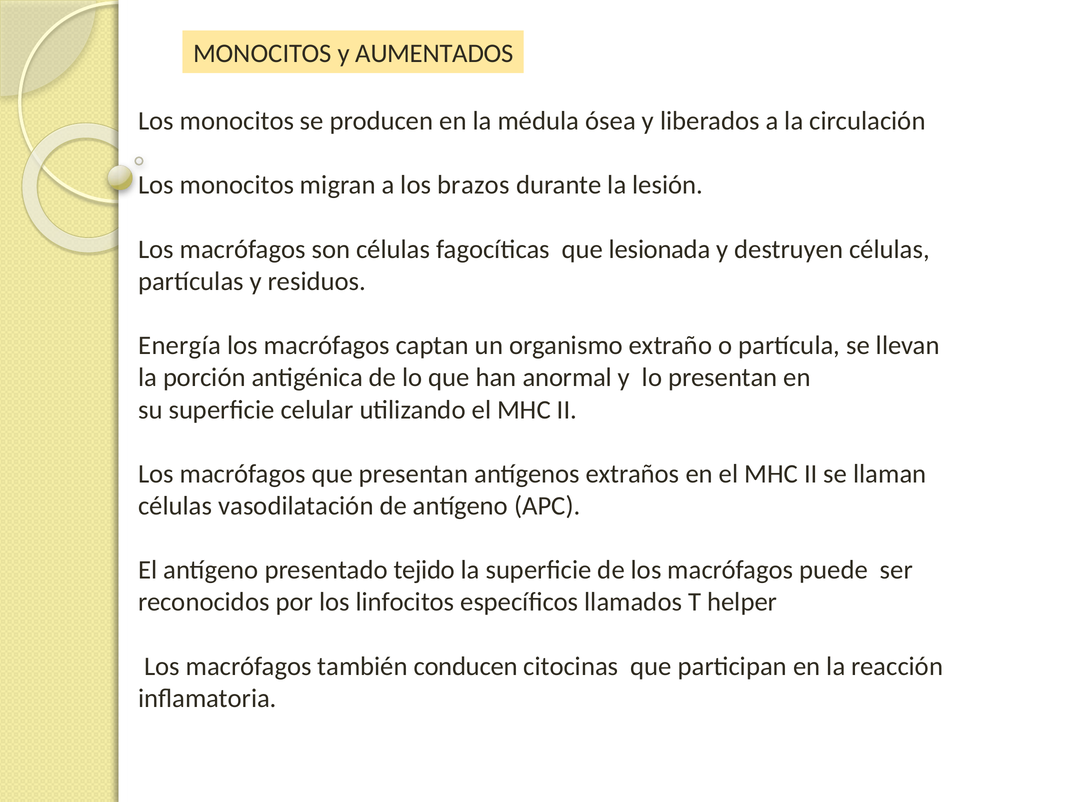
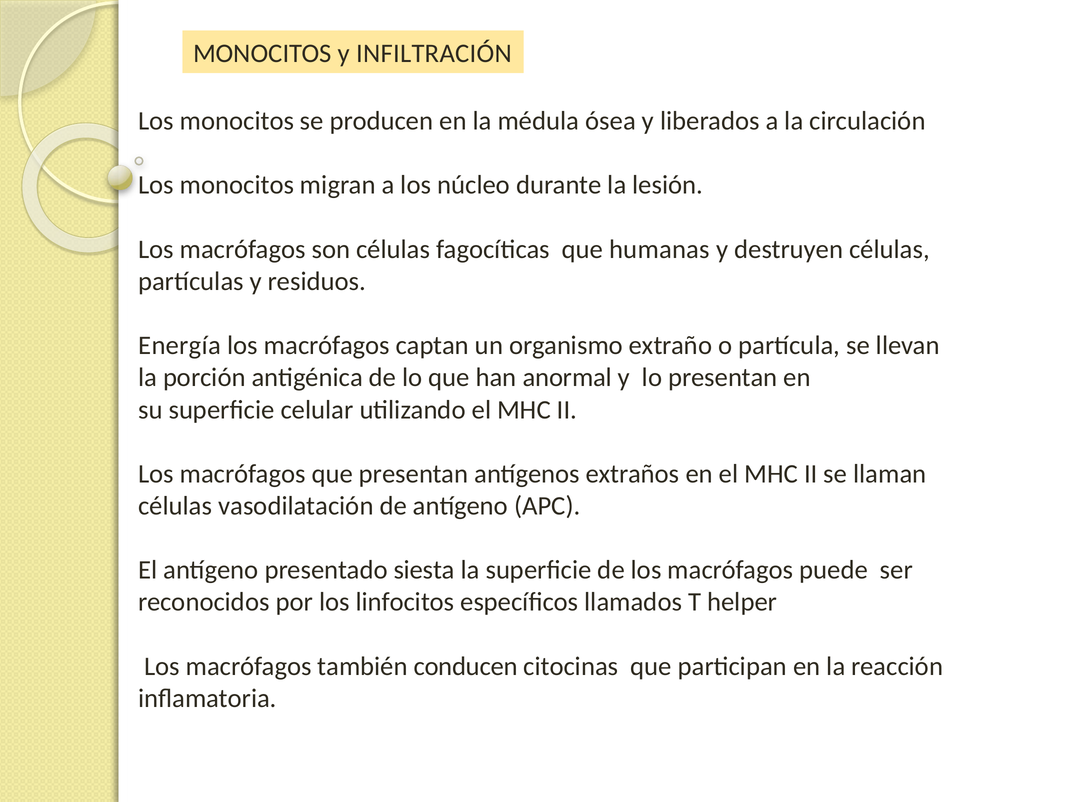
AUMENTADOS: AUMENTADOS -> INFILTRACIÓN (434, 54)
brazos: brazos -> núcleo (474, 185)
lesionada: lesionada -> humanas (660, 249)
tejido: tejido -> siesta (424, 570)
